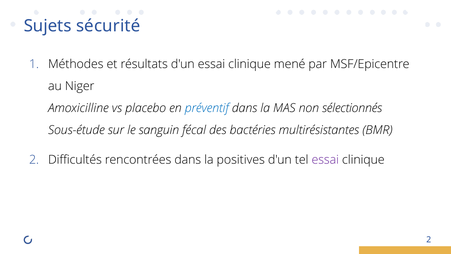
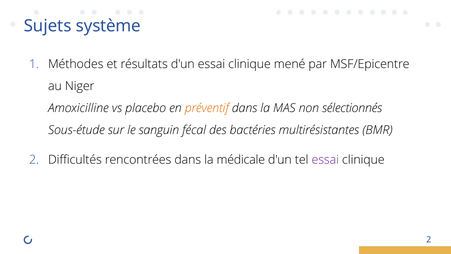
sécurité: sécurité -> système (108, 26)
préventif colour: blue -> orange (207, 108)
positives: positives -> médicale (241, 160)
